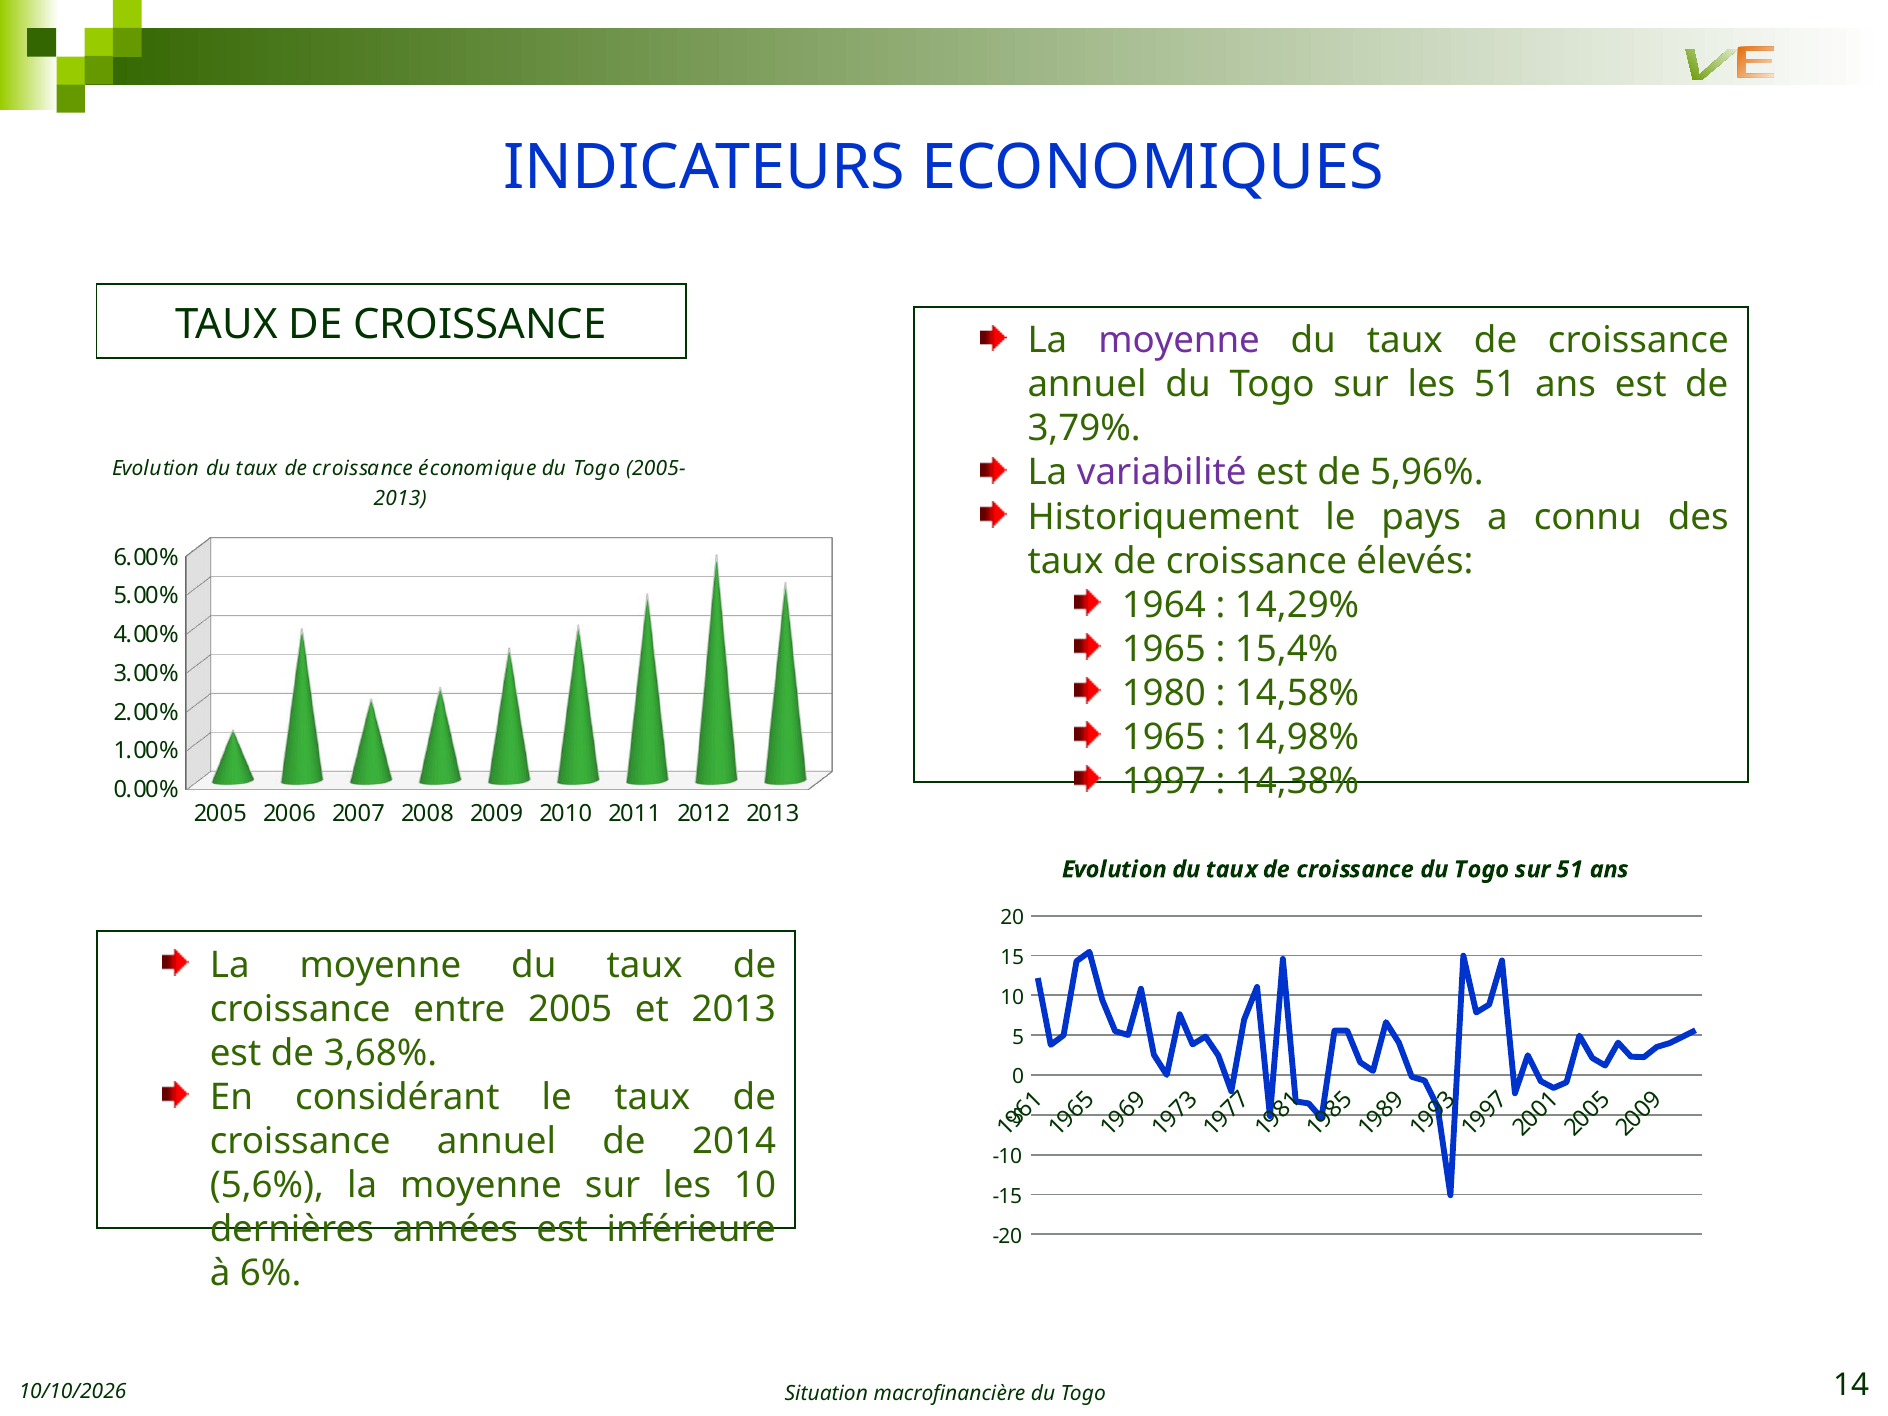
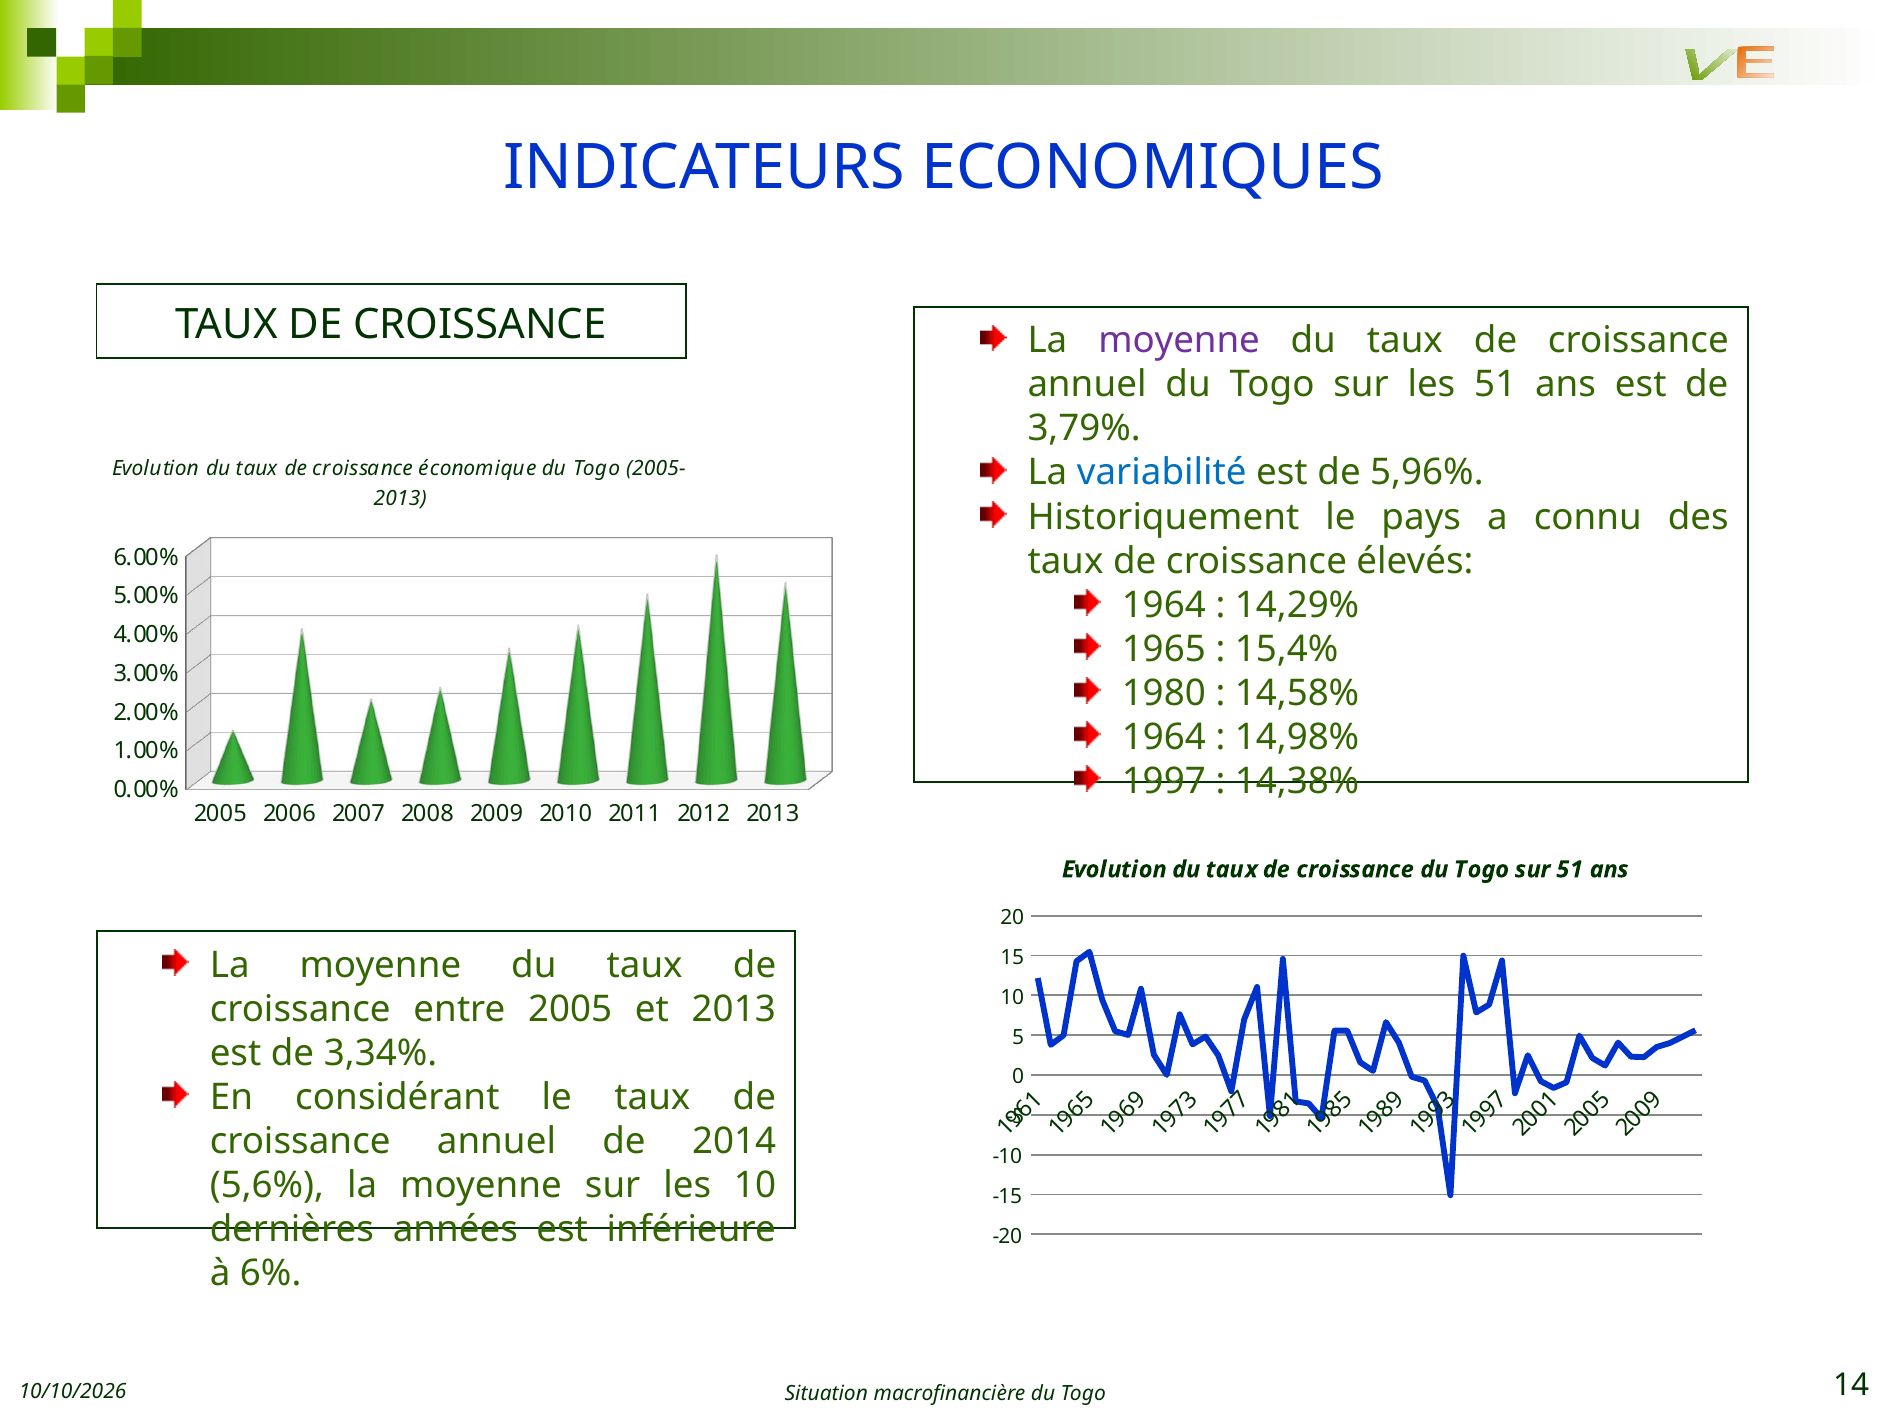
variabilité colour: purple -> blue (1162, 473)
1965: 1965 -> 1964 (1164, 737)
3,68%: 3,68% -> 3,34% (381, 1053)
